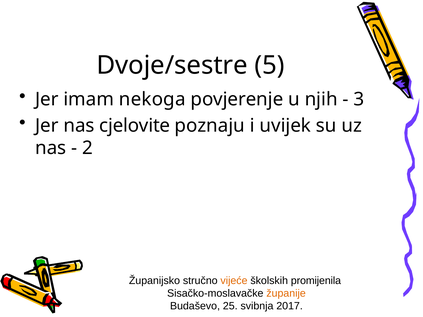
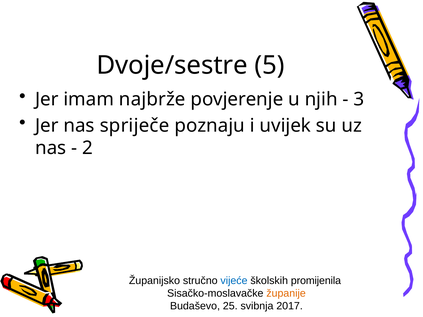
nekoga: nekoga -> najbrže (152, 99)
cjelovite: cjelovite -> spriječe (135, 126)
vijeće colour: orange -> blue (234, 281)
